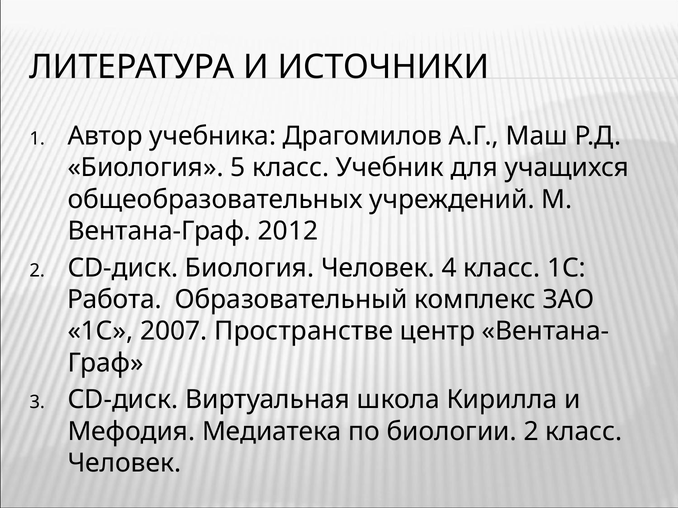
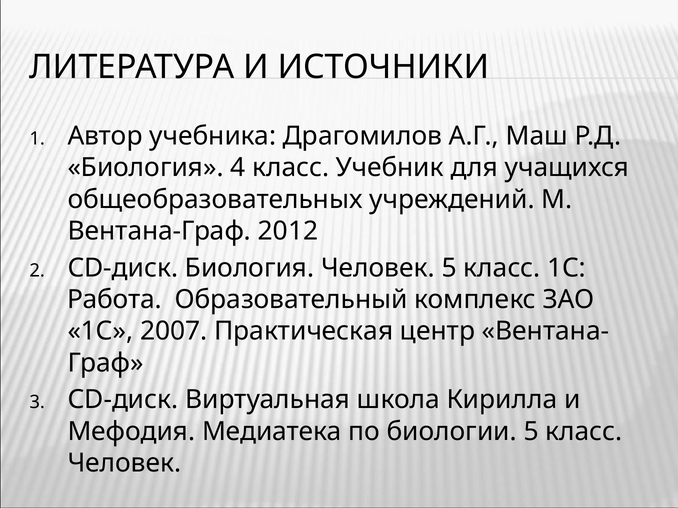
5: 5 -> 4 (238, 168)
Человек 4: 4 -> 5 (449, 268)
Пространстве: Пространстве -> Практическая (304, 332)
биологии 2: 2 -> 5 (531, 432)
